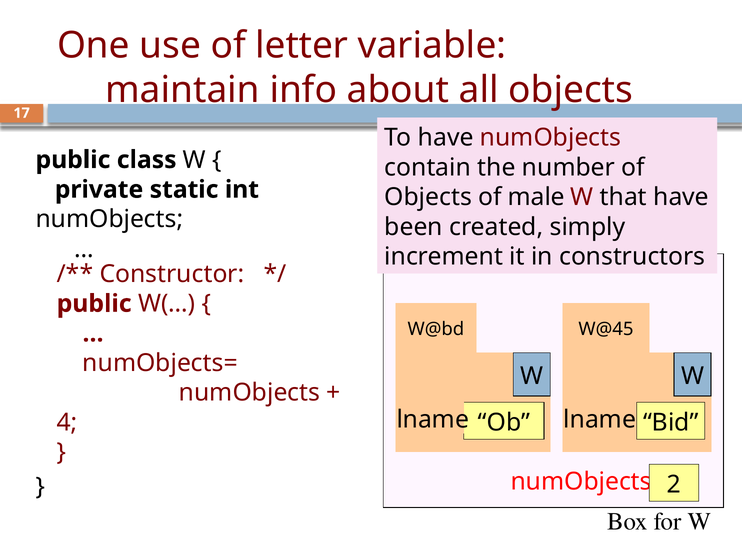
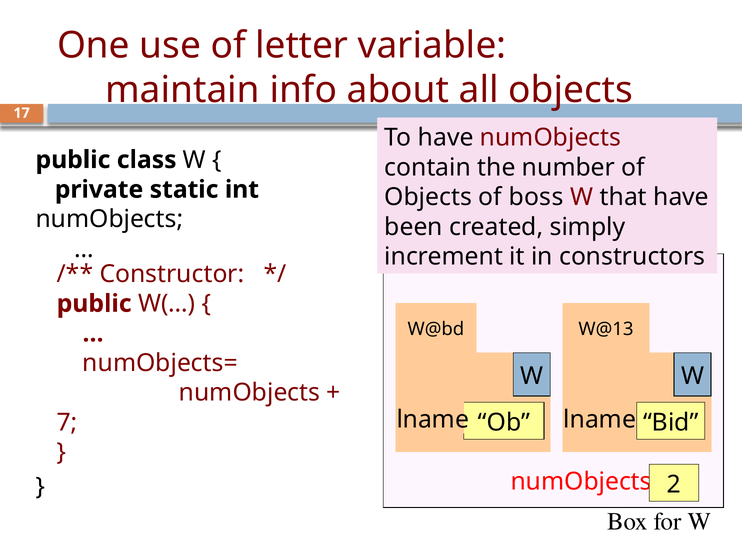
male: male -> boss (536, 197)
W@45: W@45 -> W@13 (606, 329)
4: 4 -> 7 (67, 422)
